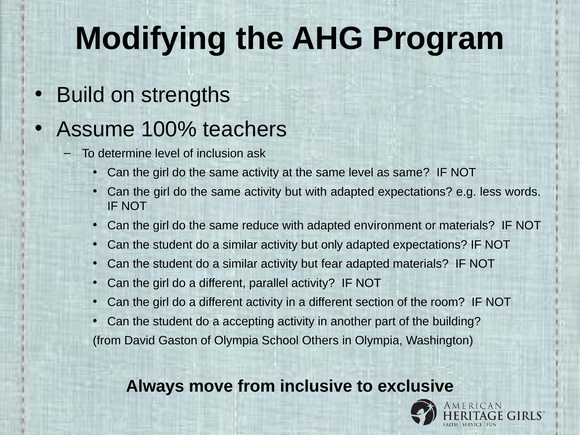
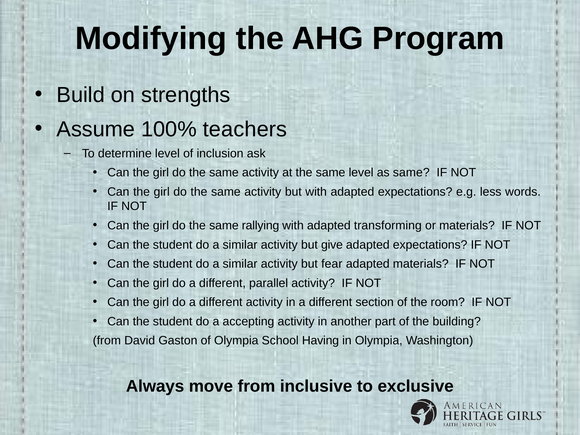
reduce: reduce -> rallying (261, 226)
environment: environment -> transforming (388, 226)
only: only -> give (332, 245)
Others: Others -> Having (320, 341)
